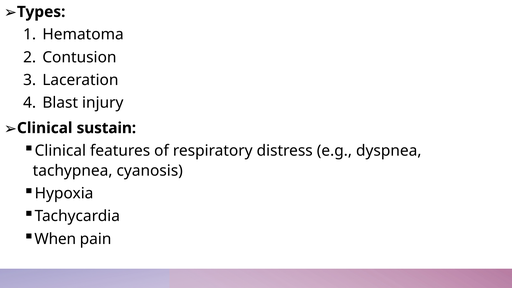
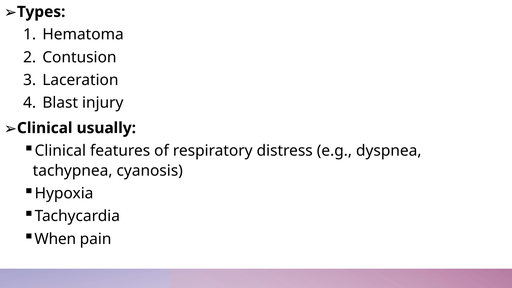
sustain: sustain -> usually (106, 128)
